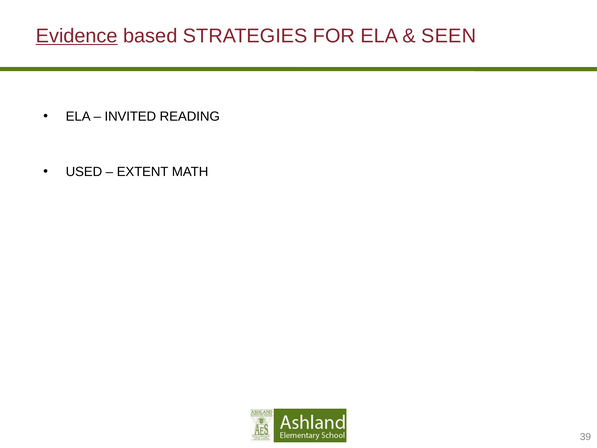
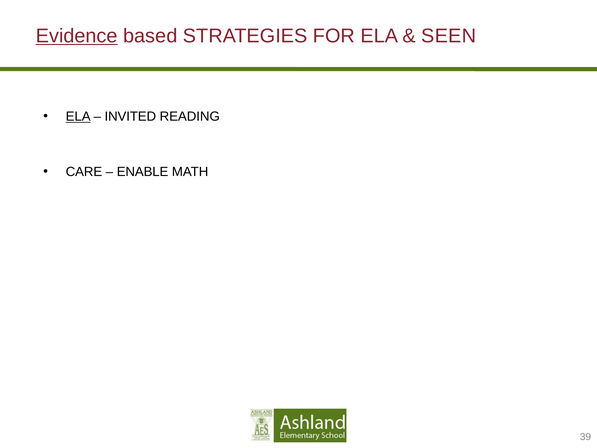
ELA underline: none -> present (78, 117)
USED: USED -> CARE (84, 172)
EXTENT: EXTENT -> ENABLE (143, 172)
